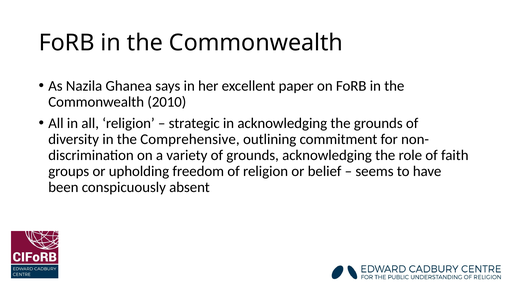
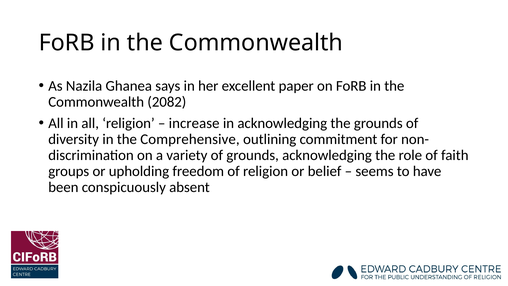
2010: 2010 -> 2082 (167, 102)
strategic: strategic -> increase (194, 123)
